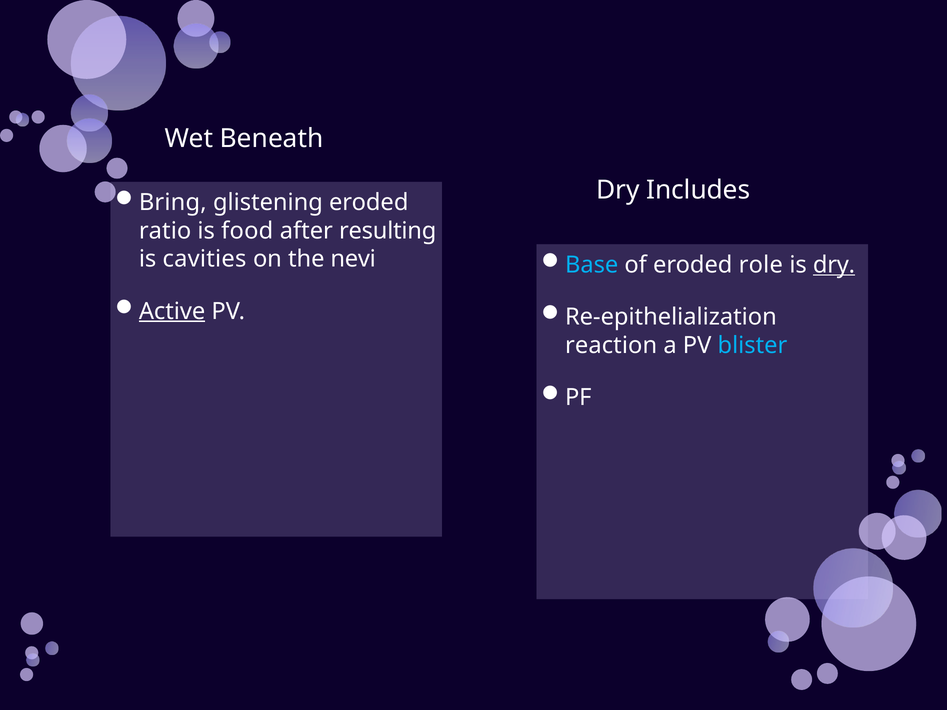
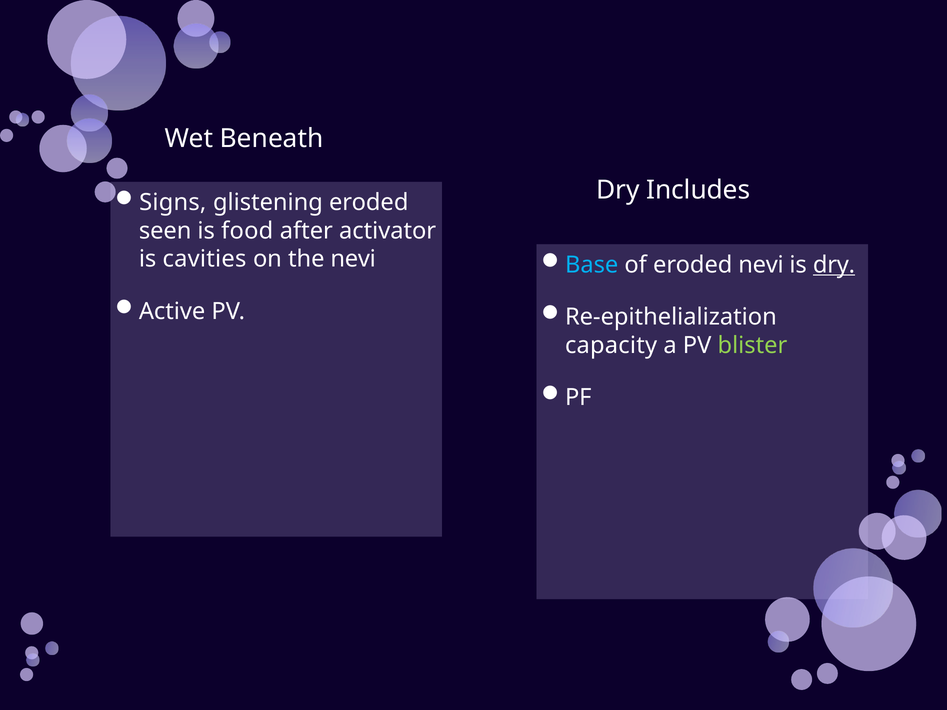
Bring: Bring -> Signs (173, 202)
ratio: ratio -> seen (165, 231)
resulting: resulting -> activator (388, 231)
eroded role: role -> nevi (761, 265)
Active underline: present -> none (172, 311)
reaction: reaction -> capacity (611, 345)
blister colour: light blue -> light green (752, 345)
